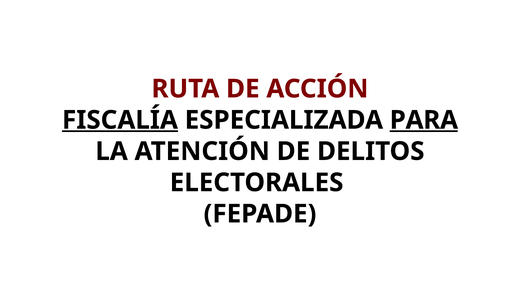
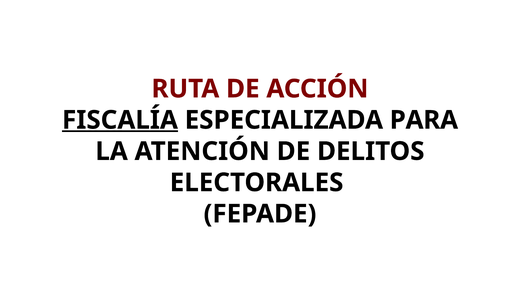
PARA underline: present -> none (424, 120)
